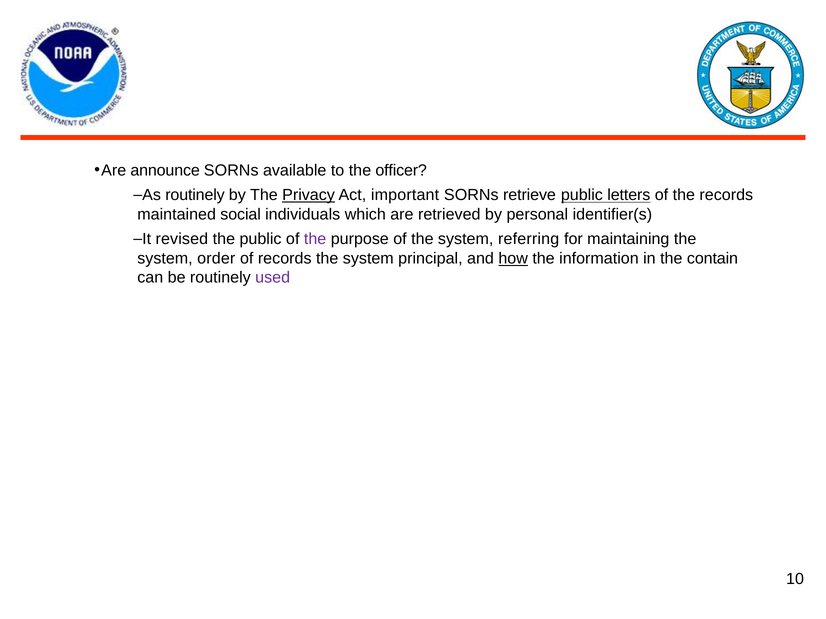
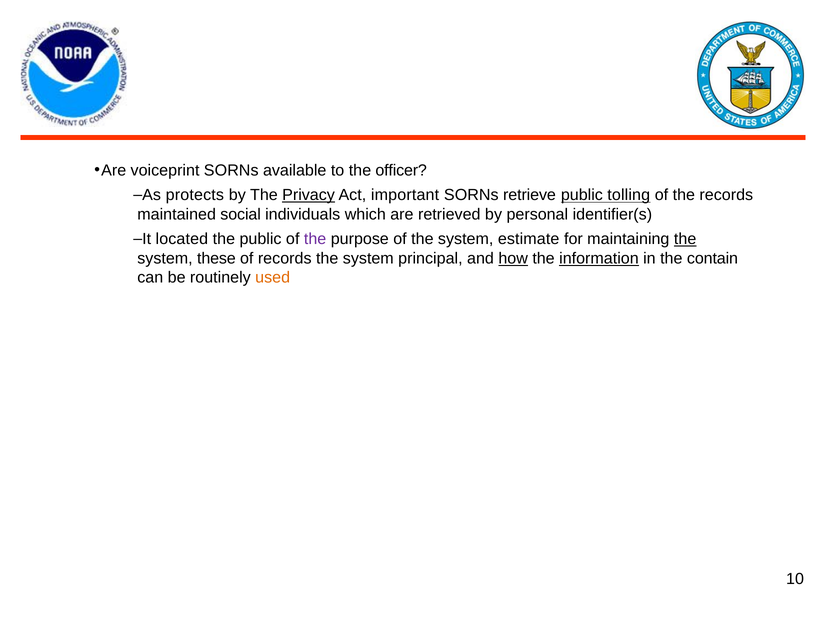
announce: announce -> voiceprint (165, 170)
As routinely: routinely -> protects (195, 195)
letters: letters -> tolling (629, 195)
revised: revised -> located (182, 239)
referring: referring -> estimate (529, 239)
the underline: none -> present (685, 239)
order: order -> these (216, 259)
information underline: none -> present (599, 259)
used colour: purple -> orange (273, 278)
